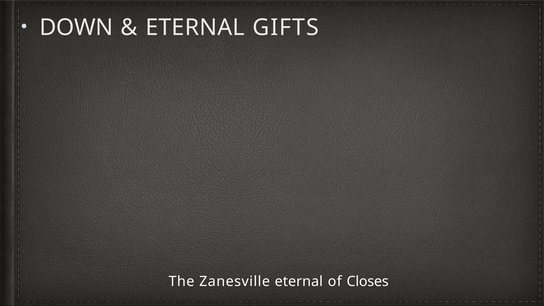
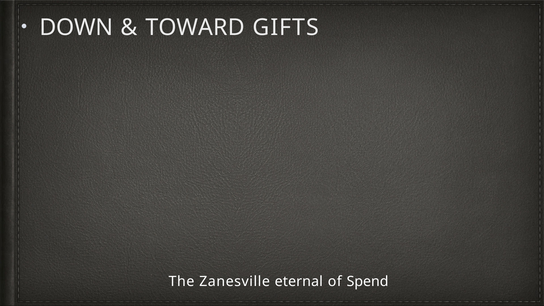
ETERNAL: ETERNAL -> TOWARD (195, 28)
Closes: Closes -> Spend (368, 281)
